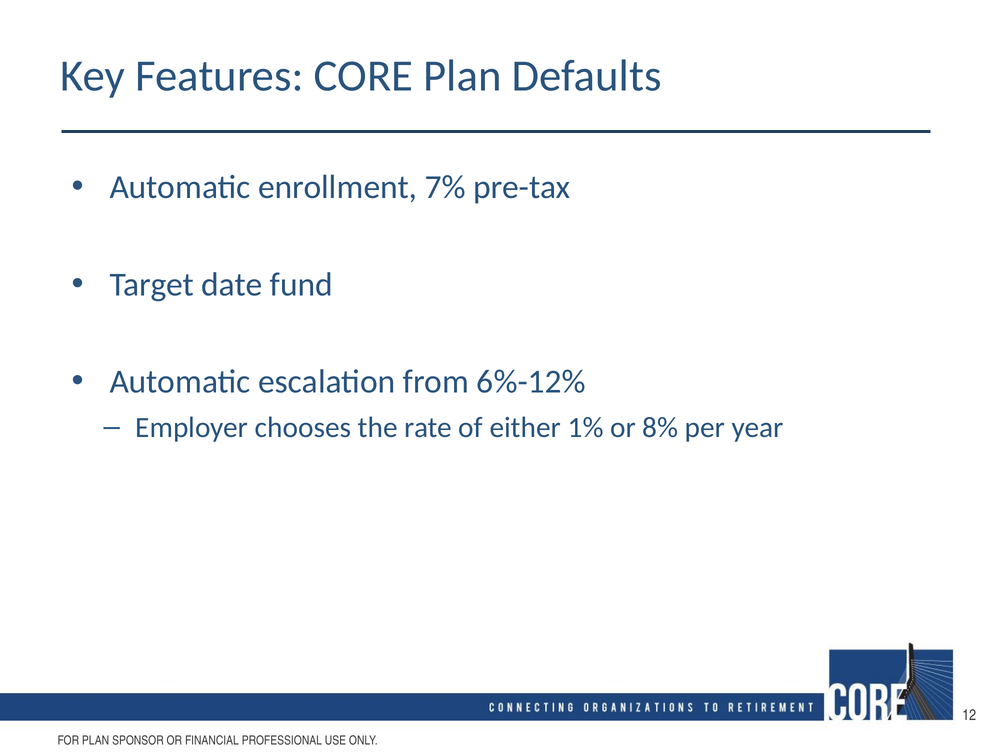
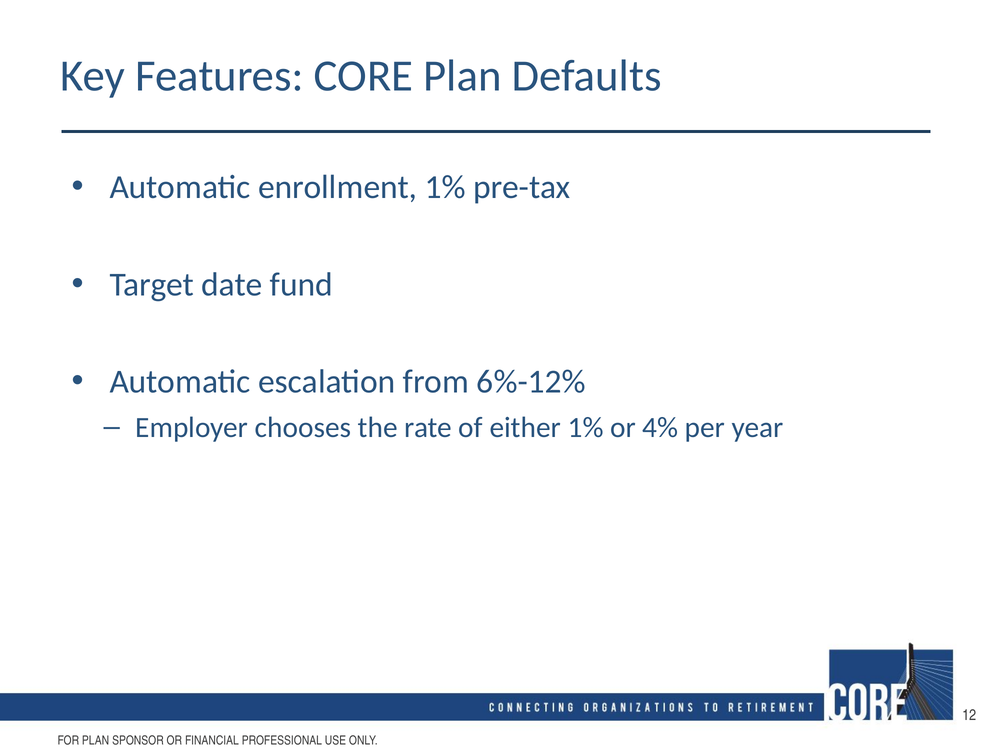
enrollment 7%: 7% -> 1% (445, 187)
8%: 8% -> 4% (660, 428)
